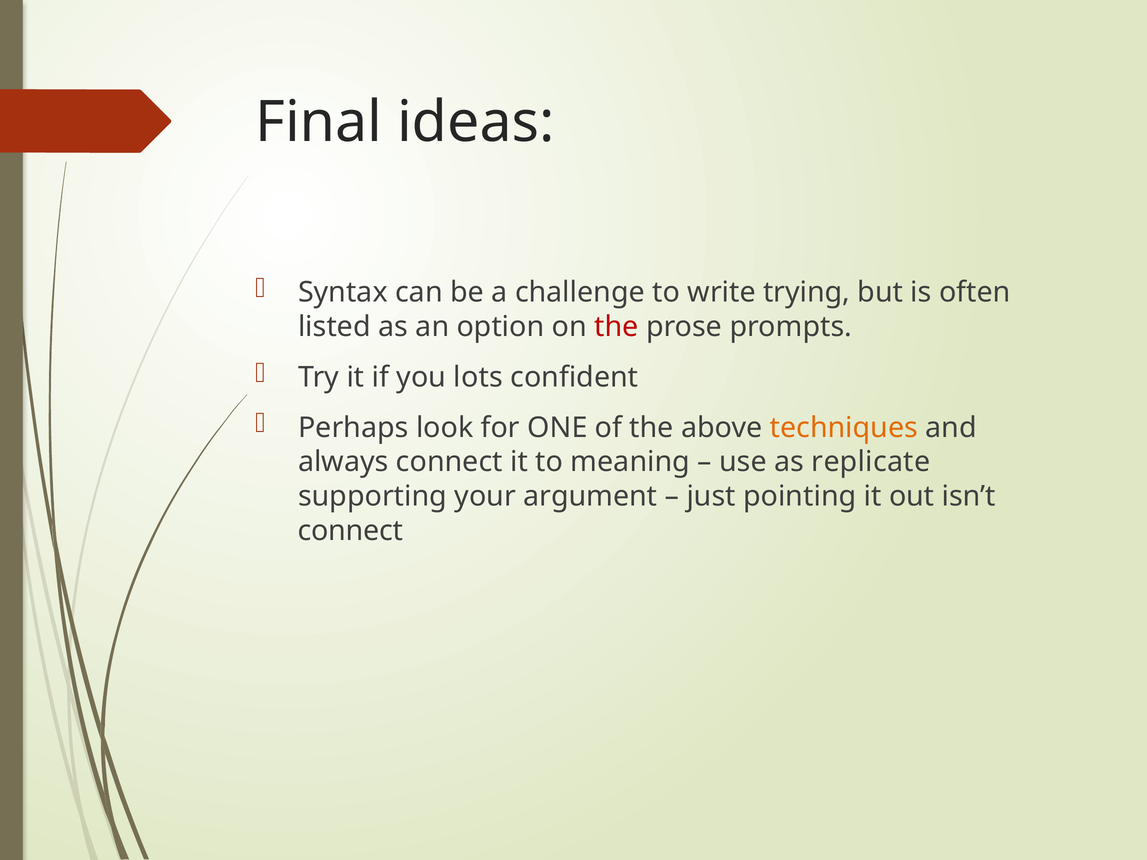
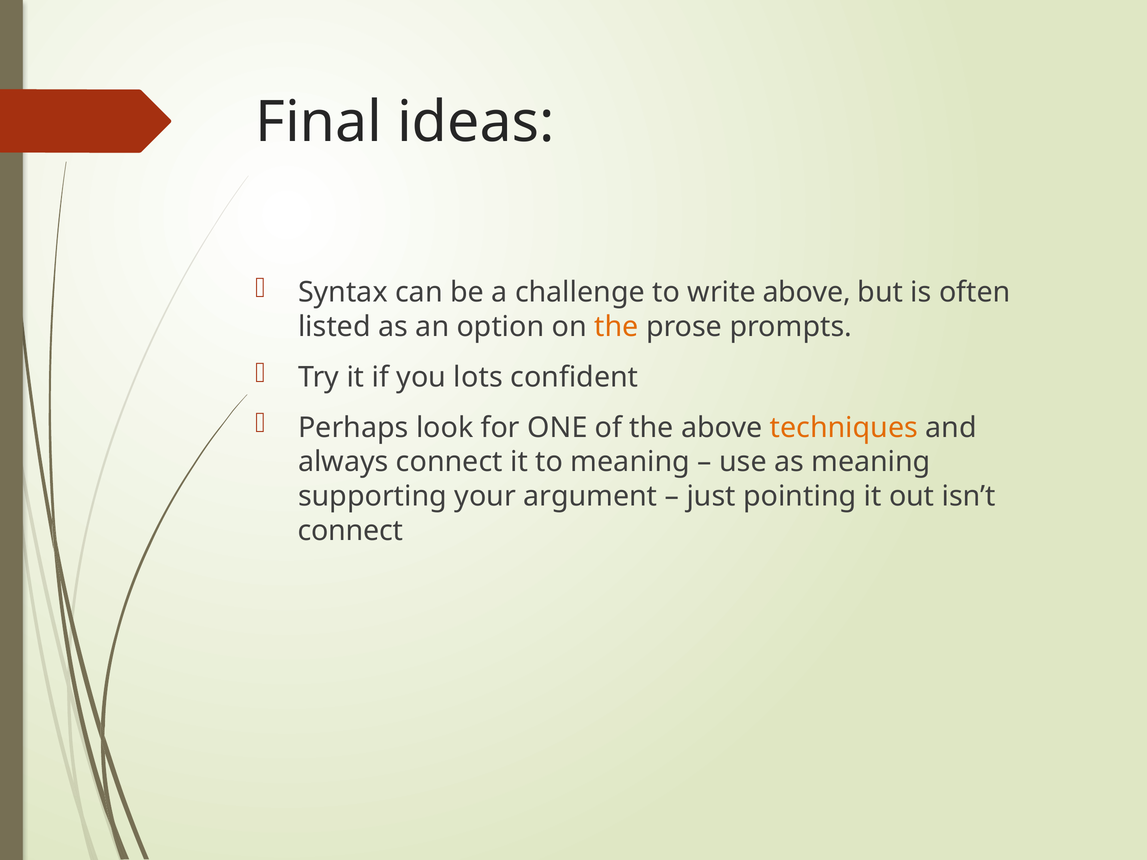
write trying: trying -> above (807, 293)
the colour: red -> orange (616, 327)
as replicate: replicate -> meaning (871, 462)
